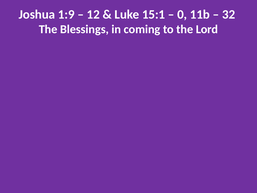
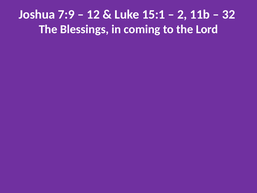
1:9: 1:9 -> 7:9 (66, 14)
0: 0 -> 2 (182, 14)
